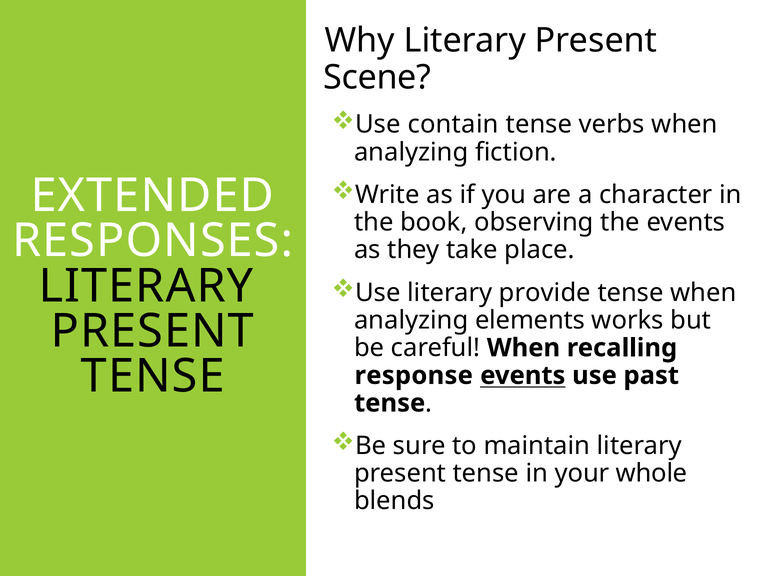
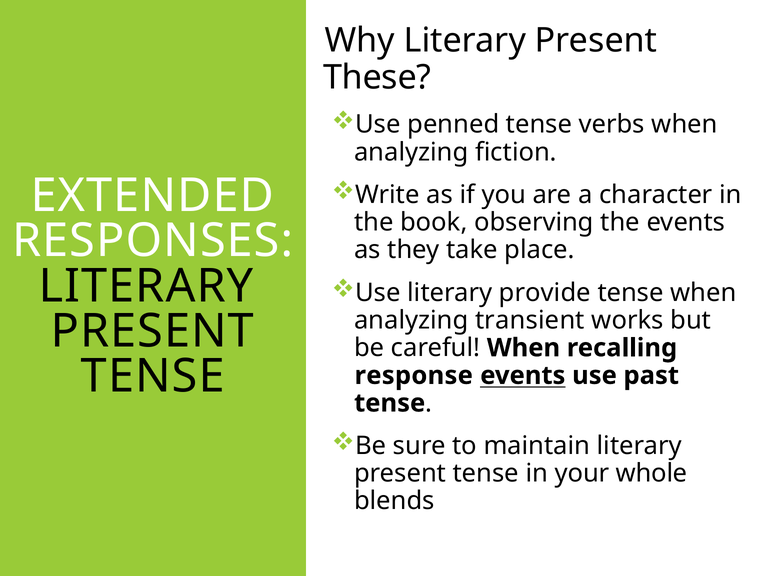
Scene: Scene -> These (377, 77)
contain: contain -> penned (453, 124)
elements: elements -> transient (530, 320)
